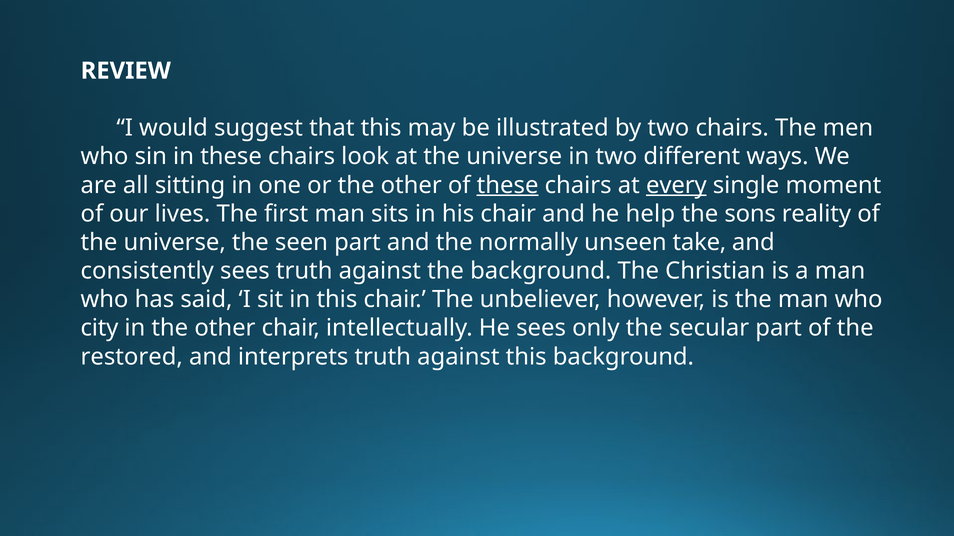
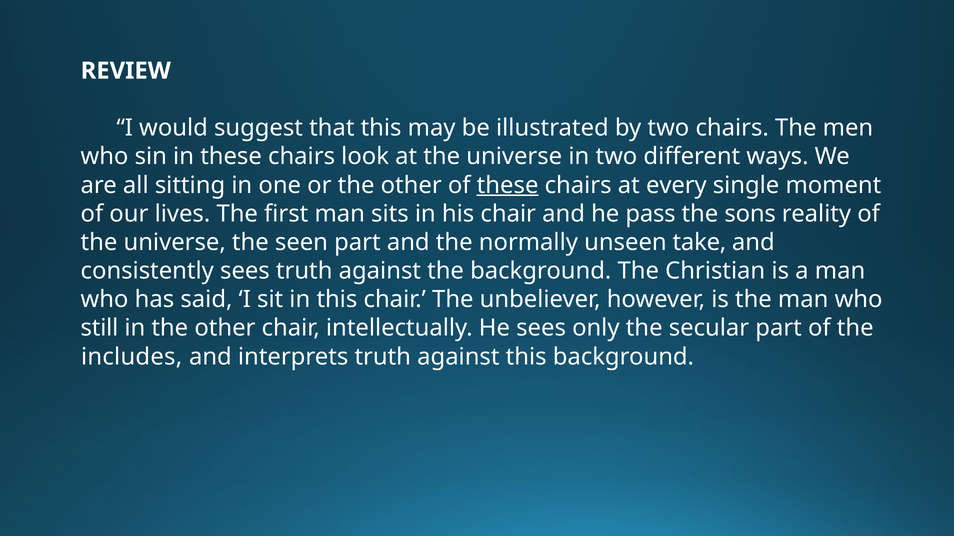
every underline: present -> none (676, 185)
help: help -> pass (651, 214)
city: city -> still (99, 328)
restored: restored -> includes (132, 357)
